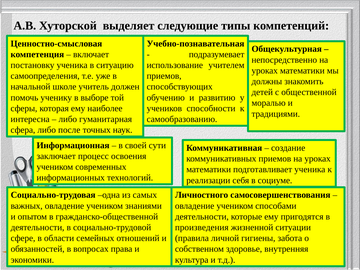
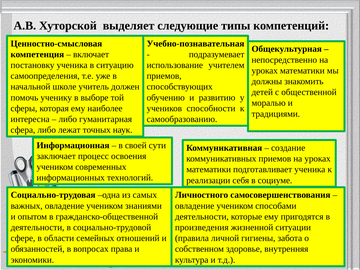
после: после -> лежат (69, 130)
